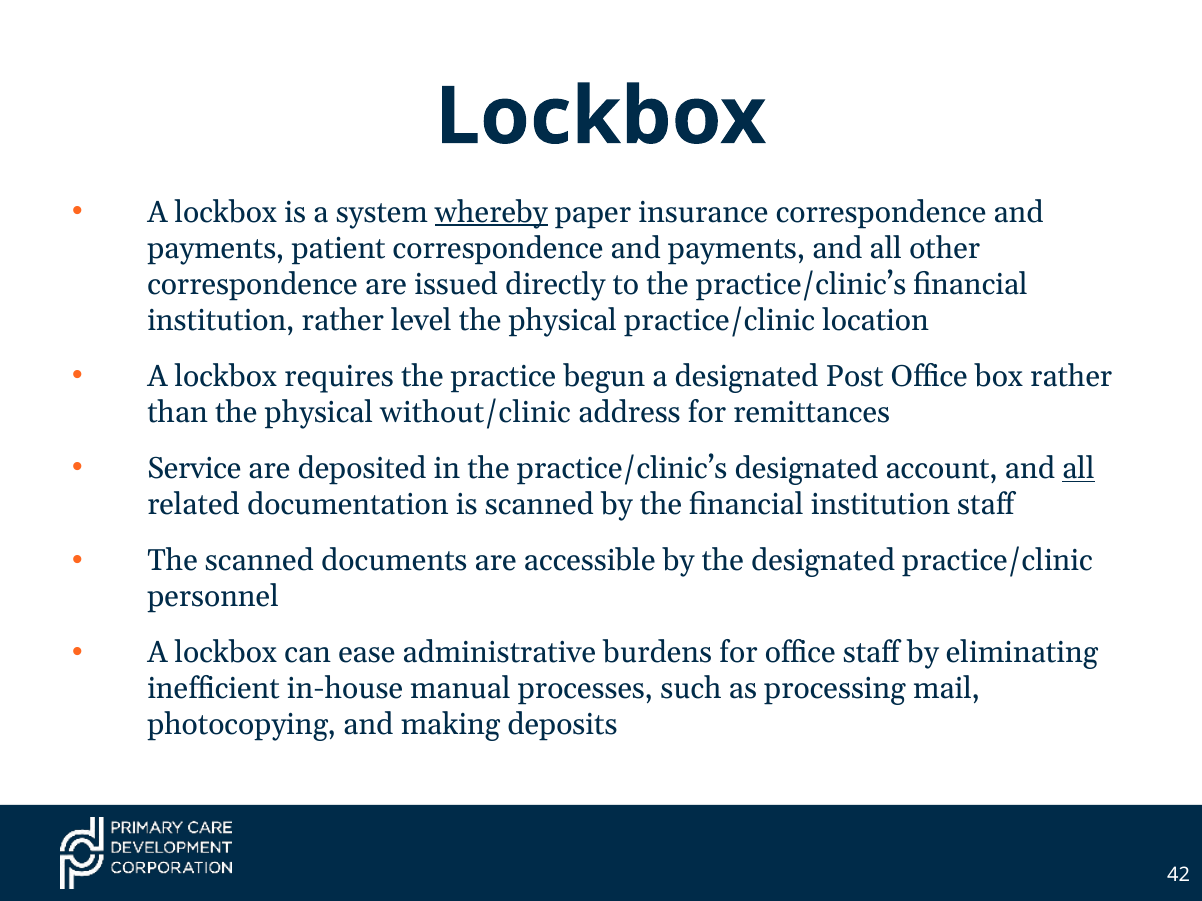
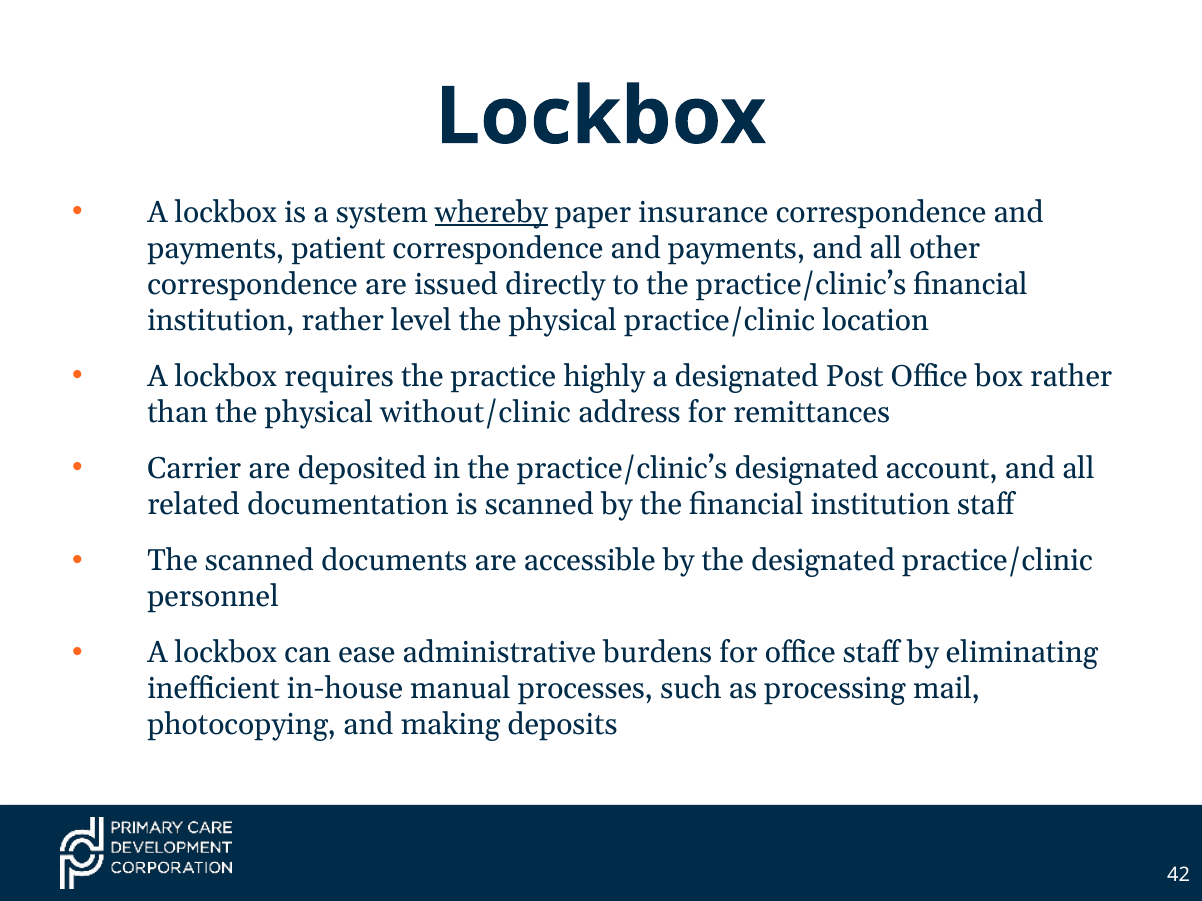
begun: begun -> highly (604, 377)
Service: Service -> Carrier (194, 469)
all underline: present -> none (1078, 469)
